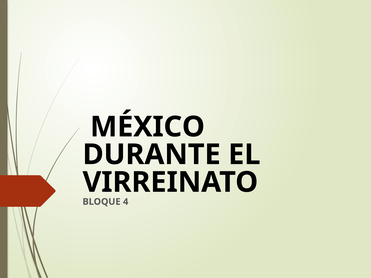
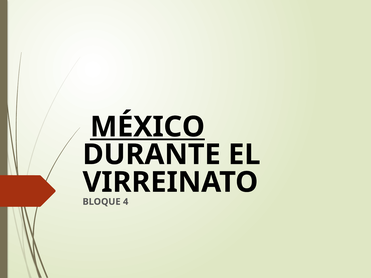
MÉXICO underline: none -> present (147, 127)
